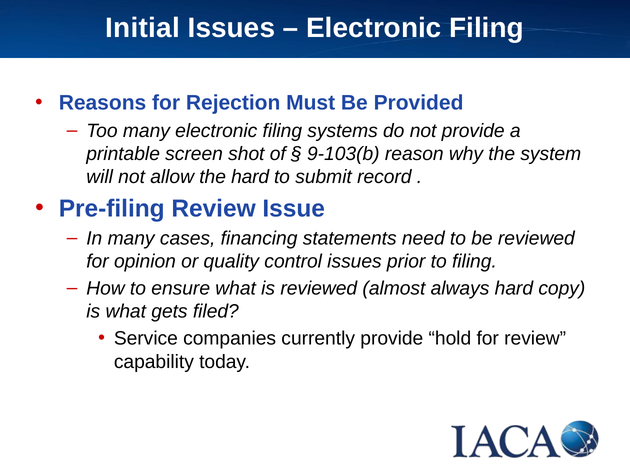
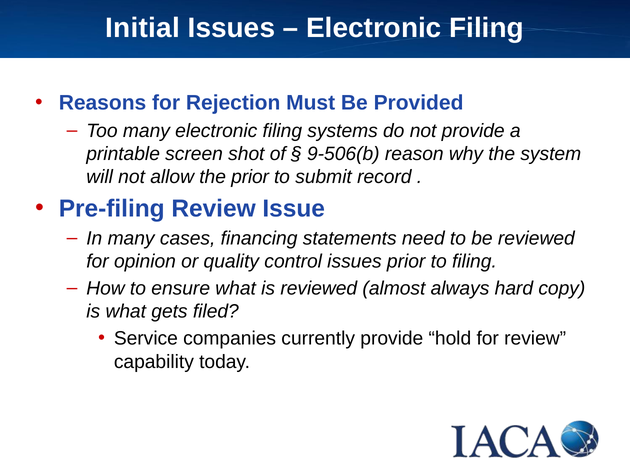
9-103(b: 9-103(b -> 9-506(b (343, 154)
the hard: hard -> prior (250, 177)
